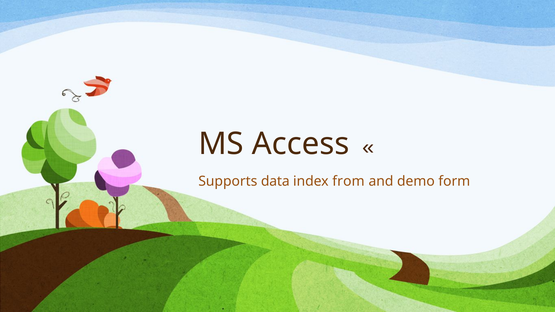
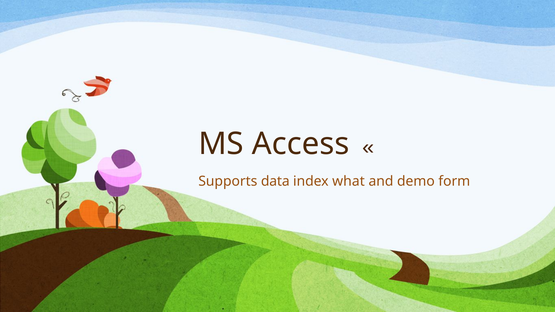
from: from -> what (348, 181)
